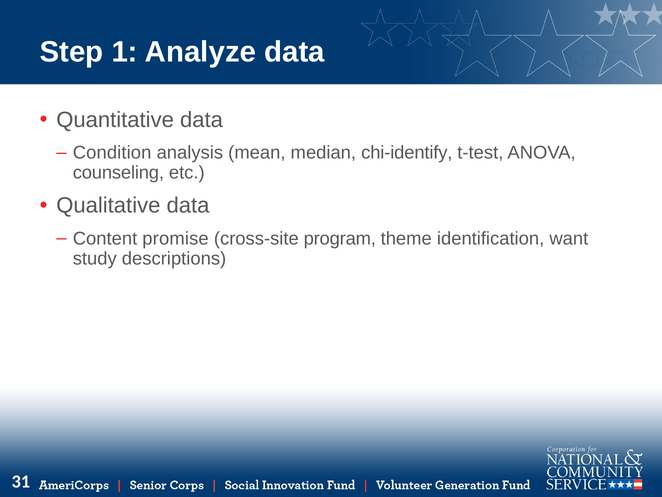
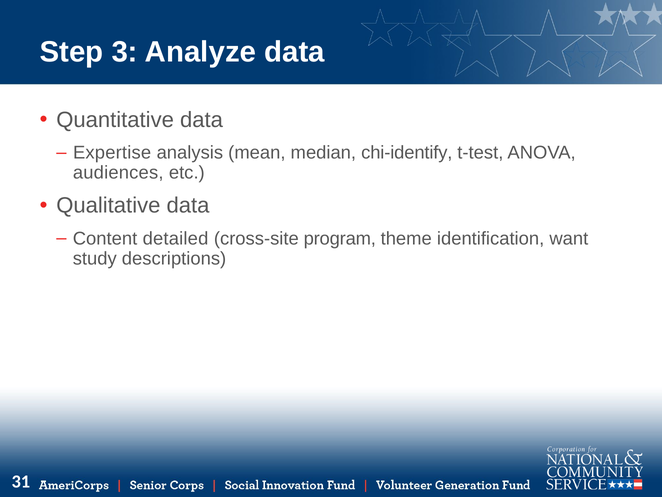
1: 1 -> 3 (125, 52)
Condition: Condition -> Expertise (112, 153)
counseling: counseling -> audiences (118, 173)
promise: promise -> detailed (176, 238)
